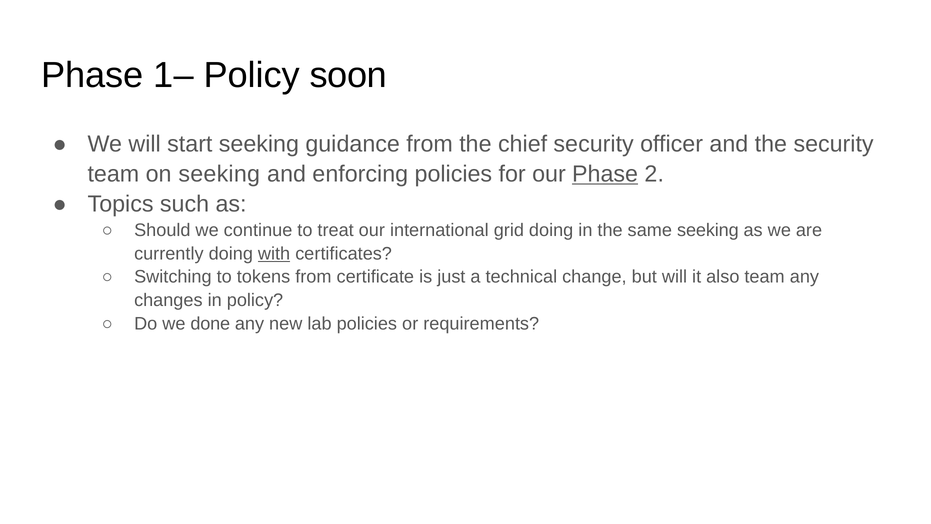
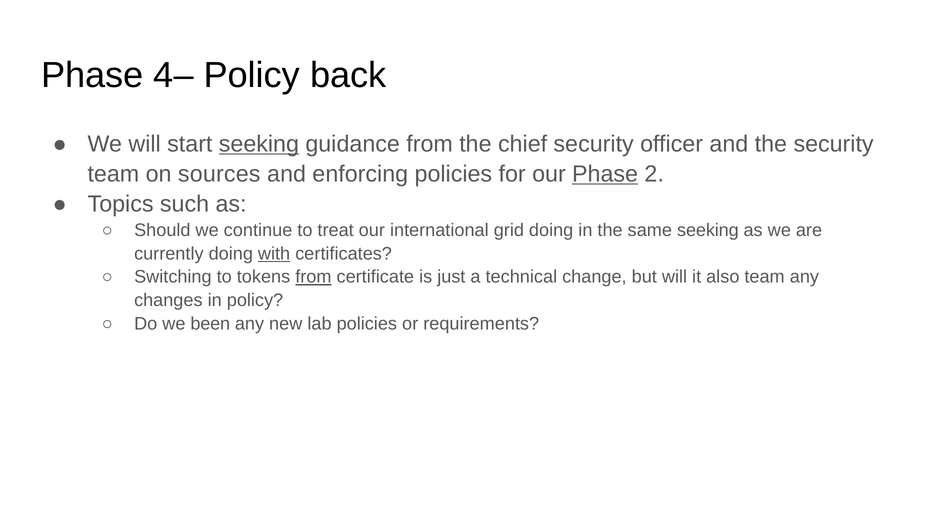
1–: 1– -> 4– (174, 75)
soon: soon -> back (348, 75)
seeking underline: none -> present (259, 144)
on seeking: seeking -> sources (219, 174)
from underline: none -> present (313, 277)
done: done -> been (210, 324)
